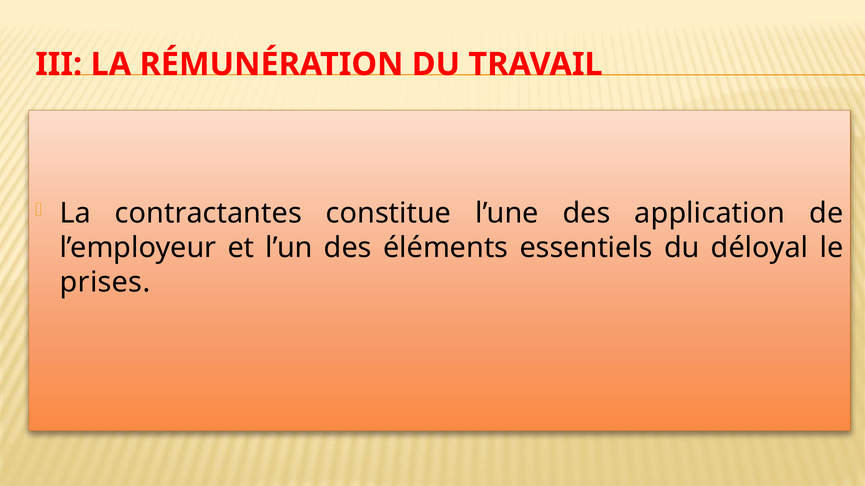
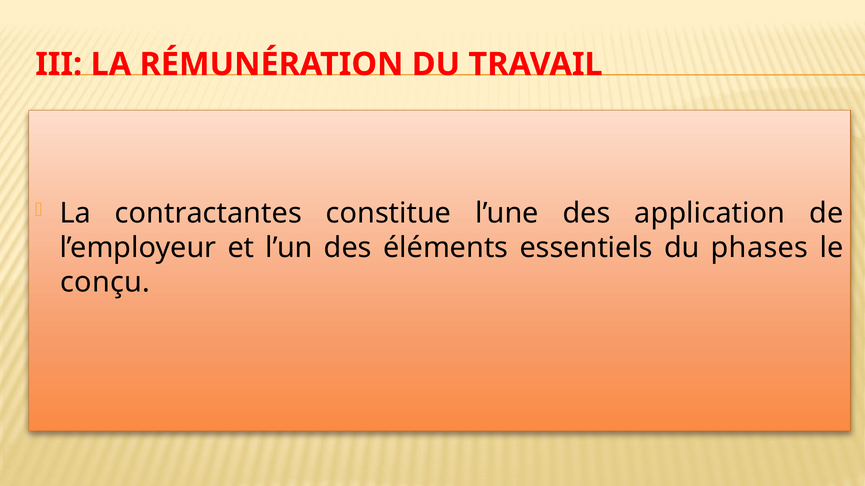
déloyal: déloyal -> phases (759, 248)
prises: prises -> conçu (105, 283)
